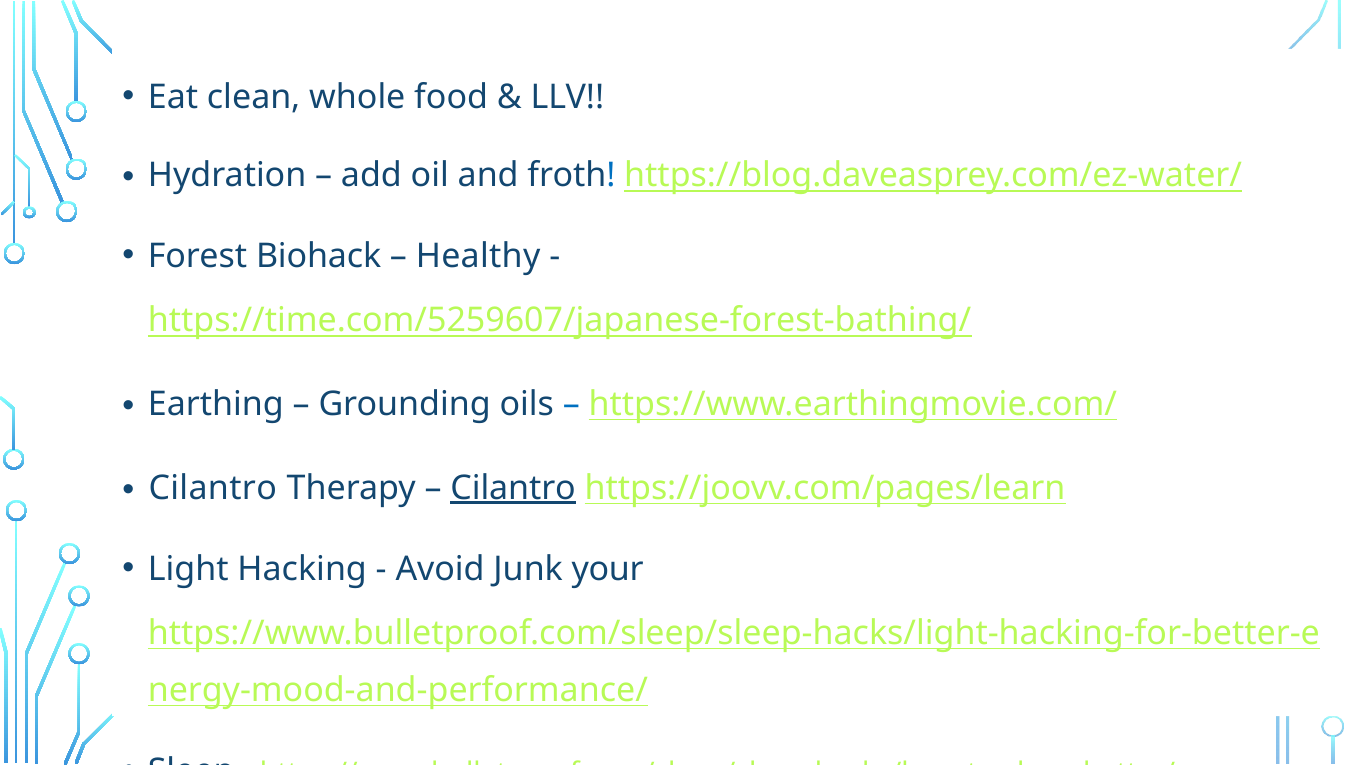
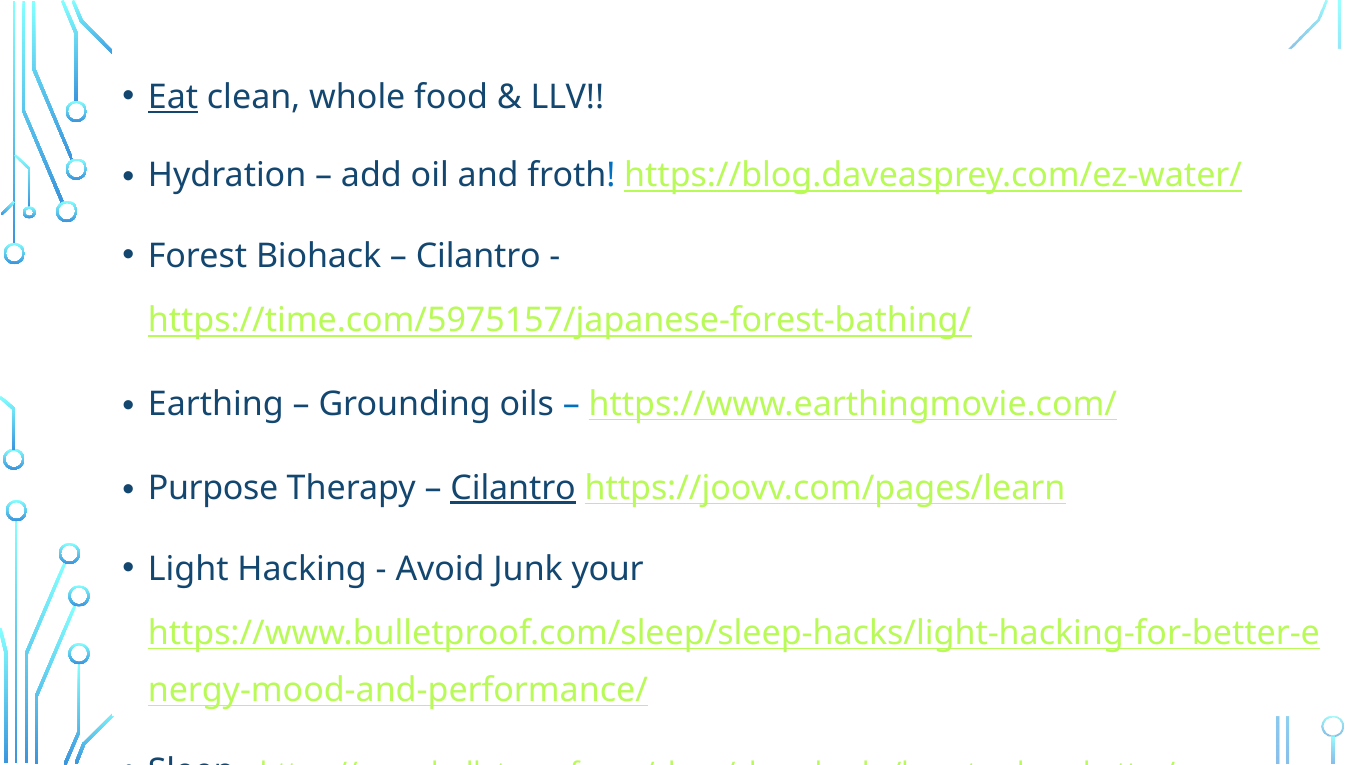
Eat underline: none -> present (173, 97)
Healthy: Healthy -> Cilantro (478, 256)
https://time.com/5259607/japanese-forest-bathing/: https://time.com/5259607/japanese-forest-bathing/ -> https://time.com/5975157/japanese-forest-bathing/ (560, 320)
Cilantro: Cilantro -> Purpose (213, 488)
